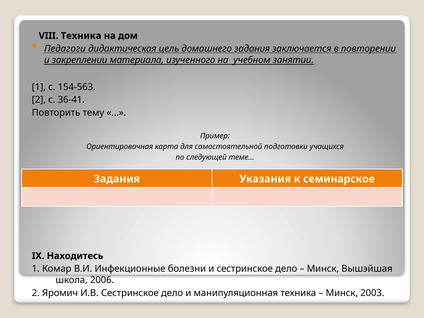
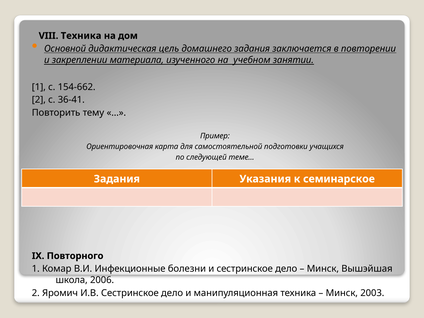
Педагоги: Педагоги -> Основной (65, 49)
154-563: 154-563 -> 154-662 (77, 87)
Находитесь: Находитесь -> Повторного (75, 256)
